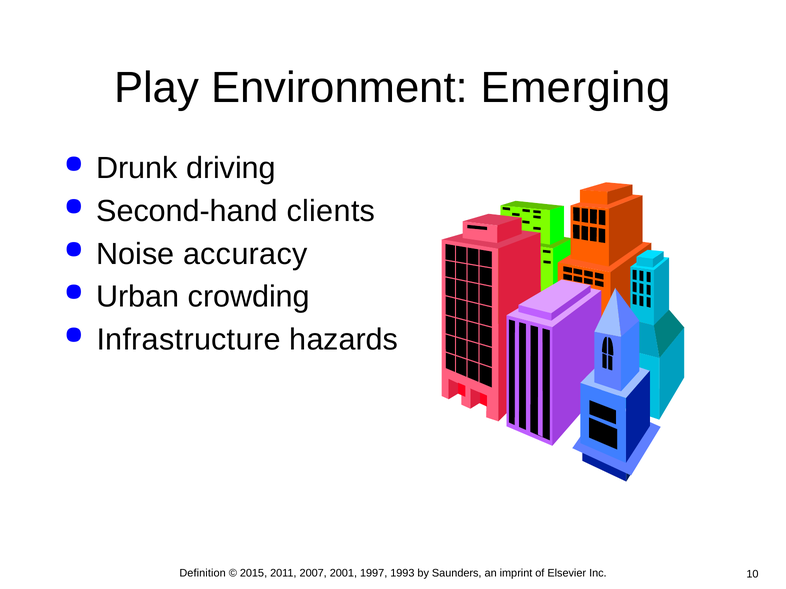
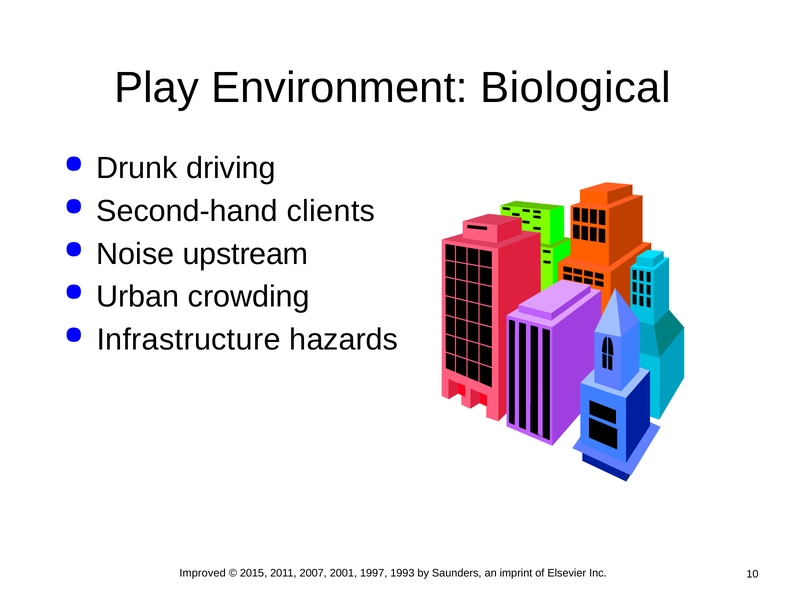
Emerging: Emerging -> Biological (576, 88)
accuracy: accuracy -> upstream (246, 254)
Definition: Definition -> Improved (203, 574)
